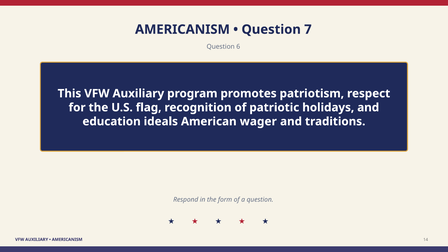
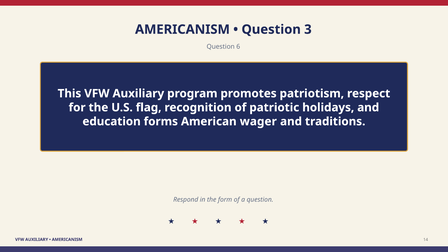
7: 7 -> 3 (308, 29)
ideals: ideals -> forms (161, 121)
